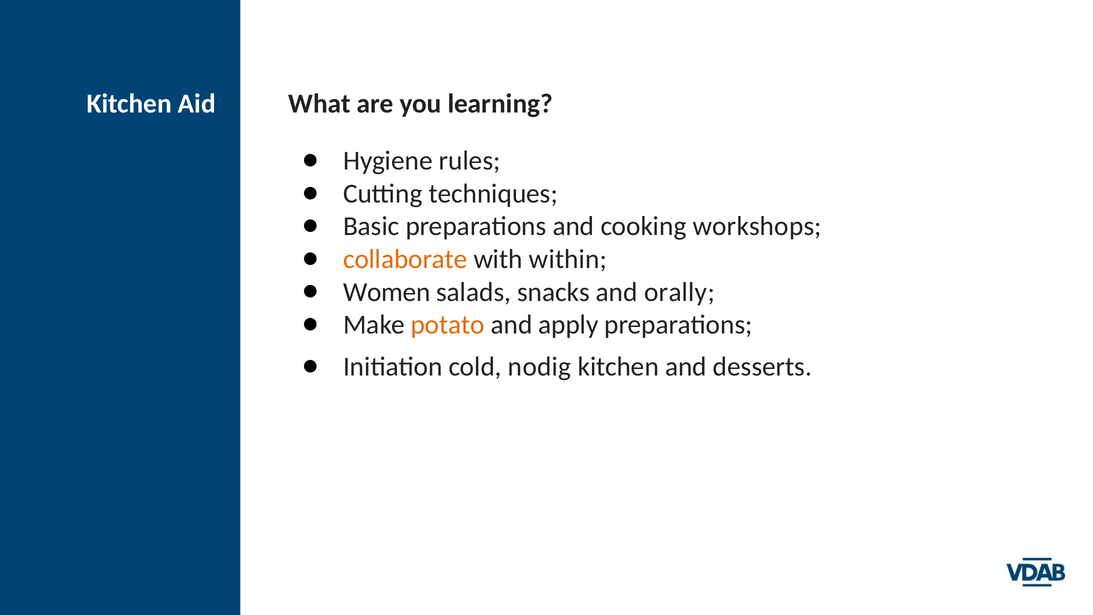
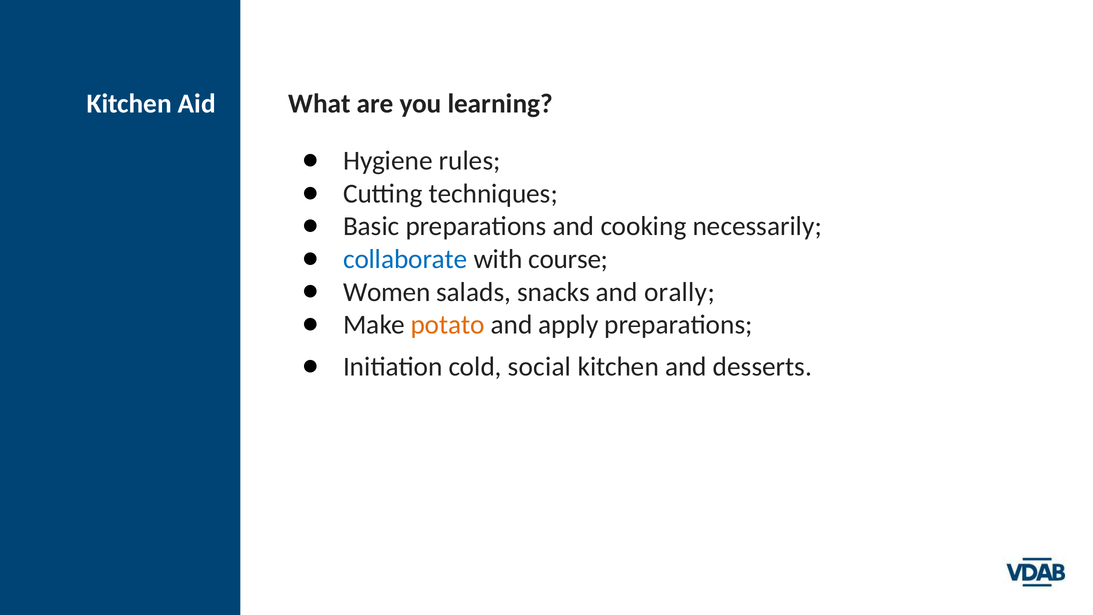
workshops: workshops -> necessarily (757, 226)
collaborate colour: orange -> blue (405, 259)
within: within -> course (568, 259)
nodig: nodig -> social (540, 367)
